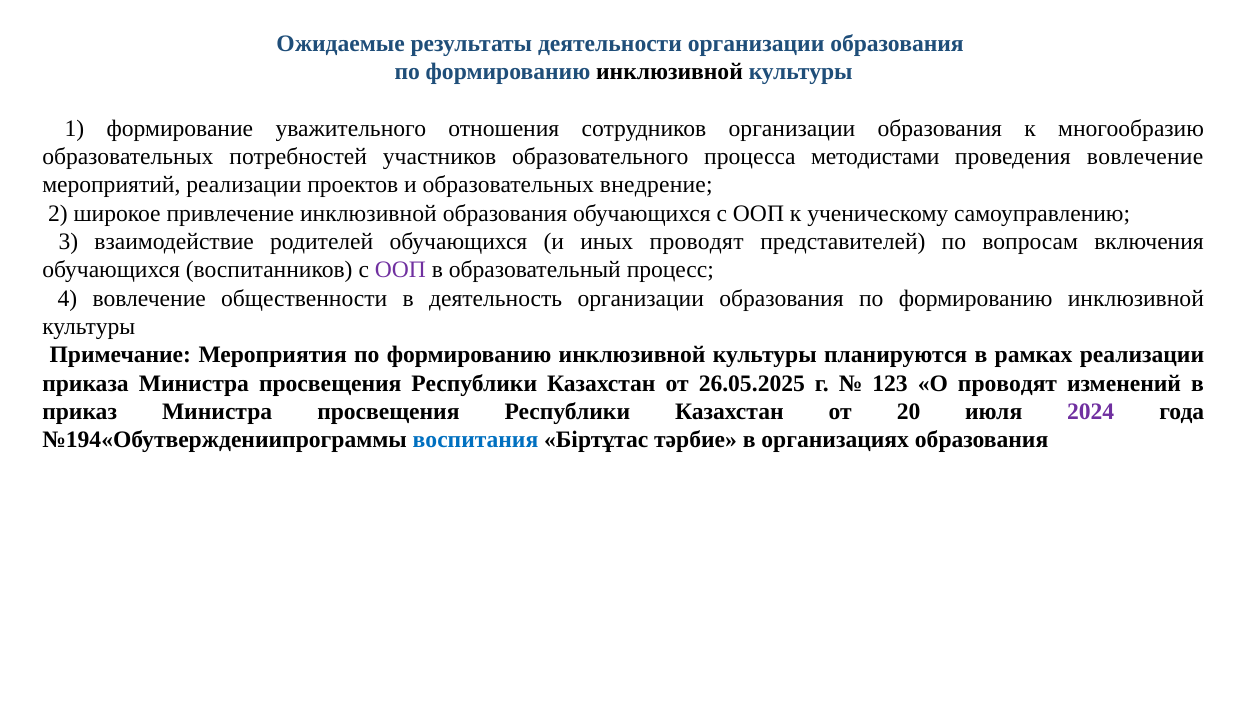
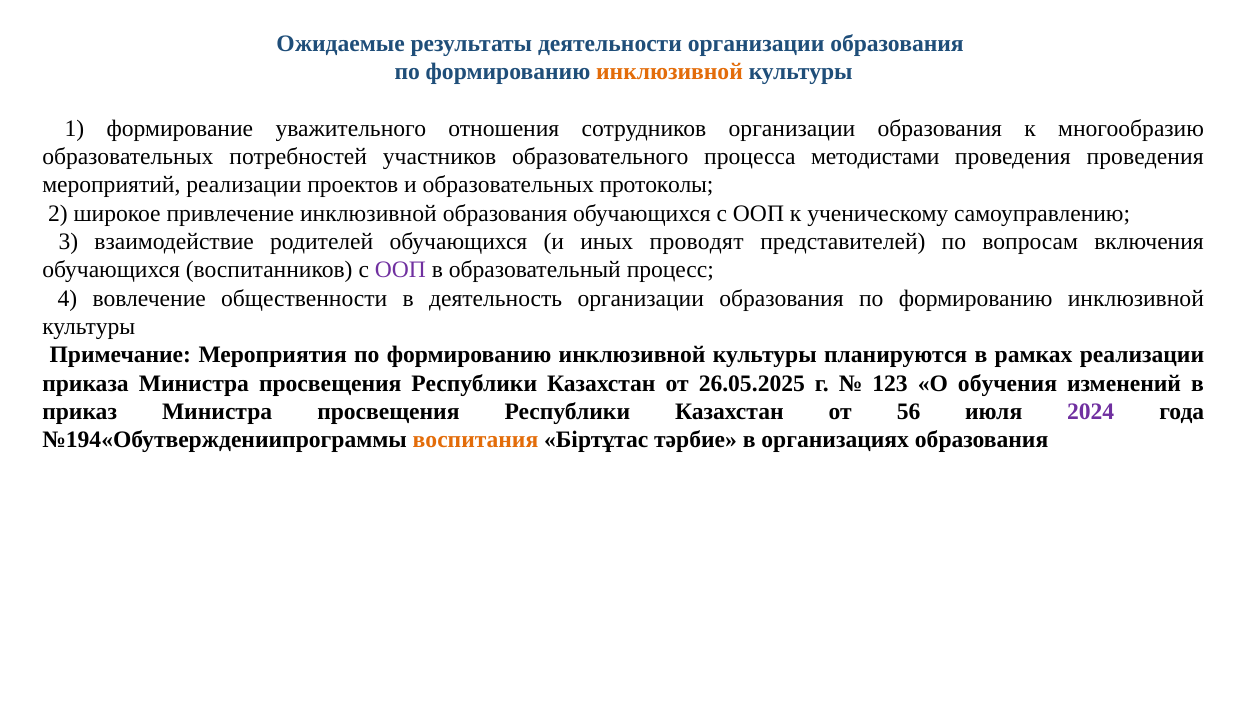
инклюзивной colour: black -> orange (670, 72)
проведения вовлечение: вовлечение -> проведения (1145, 157)
внедрение: внедрение -> протоколы (657, 185)
О проводят: проводят -> обучения (1008, 383)
20: 20 -> 56 (909, 411)
воспитания colour: blue -> orange (476, 440)
